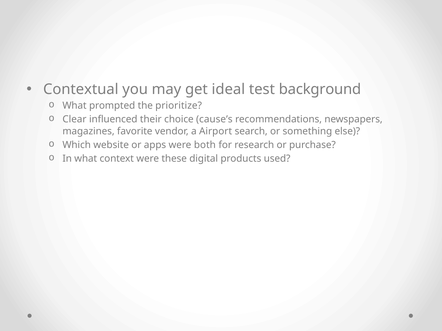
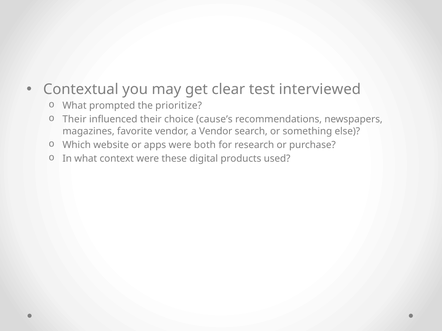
ideal: ideal -> clear (228, 89)
background: background -> interviewed (320, 89)
Clear: Clear -> Their (74, 120)
a Airport: Airport -> Vendor (216, 131)
